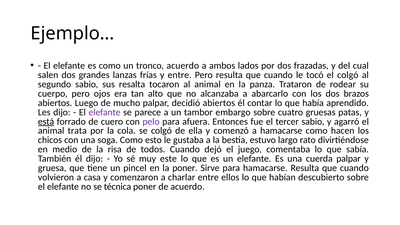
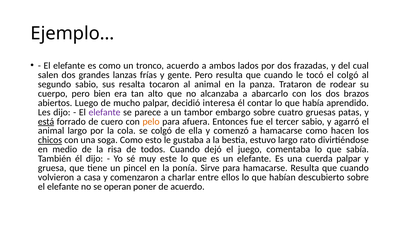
y entre: entre -> gente (180, 75)
ojos: ojos -> bien (102, 94)
decidió abiertos: abiertos -> interesa (219, 103)
pelo colour: purple -> orange (151, 122)
animal trata: trata -> largo (77, 131)
chicos underline: none -> present (50, 140)
la poner: poner -> ponía (185, 168)
técnica: técnica -> operan (118, 187)
